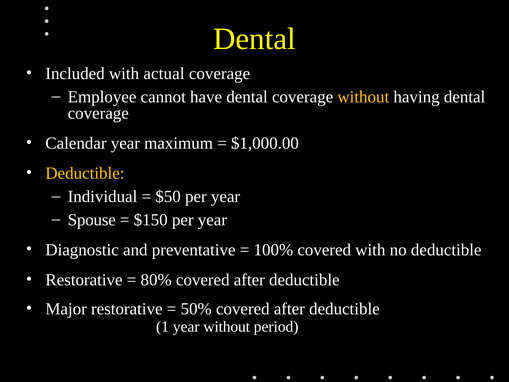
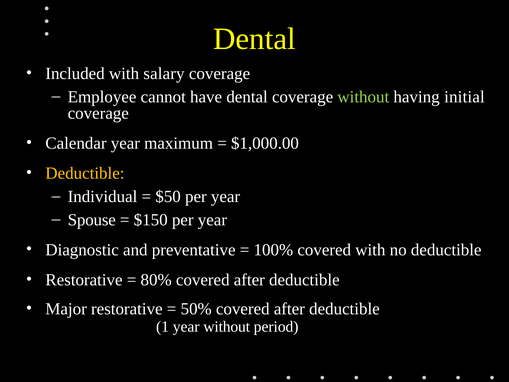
actual: actual -> salary (164, 74)
without colour: yellow -> light green (363, 97)
having dental: dental -> initial (464, 97)
